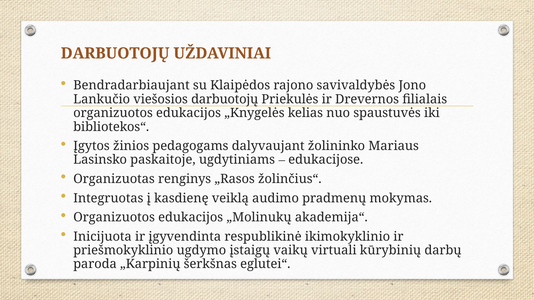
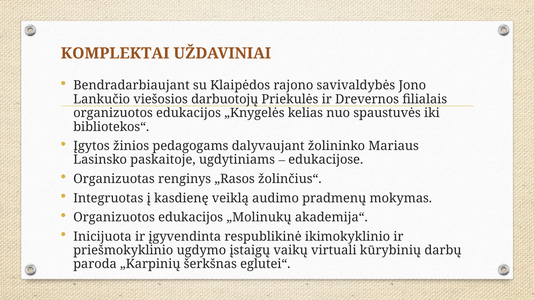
DARBUOTOJŲ: DARBUOTOJŲ -> KOMPLEKTAI (115, 53)
